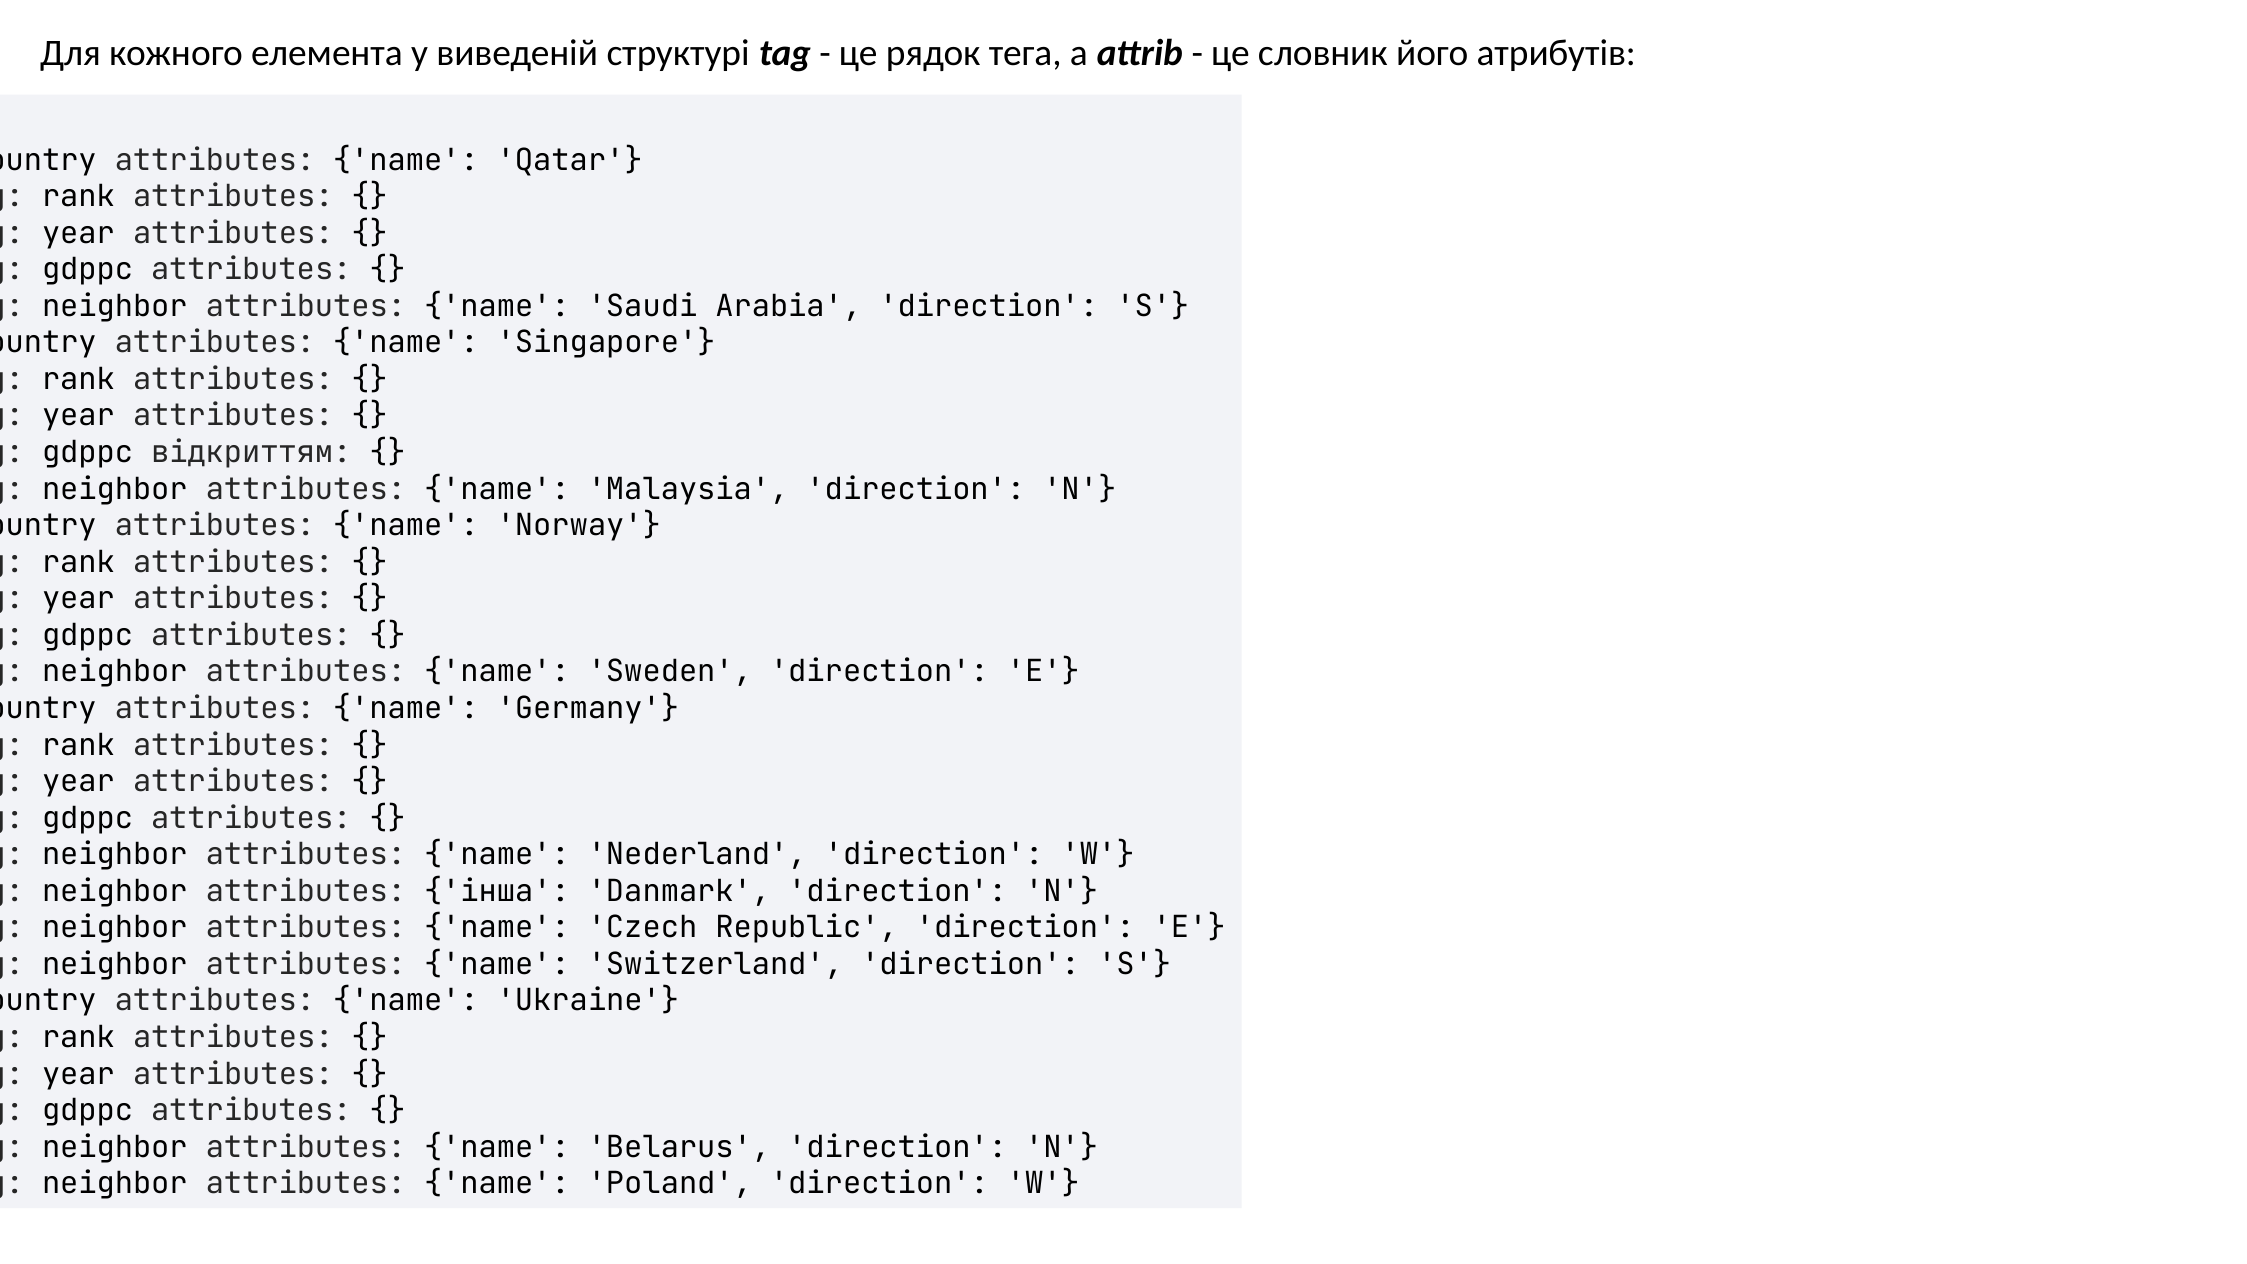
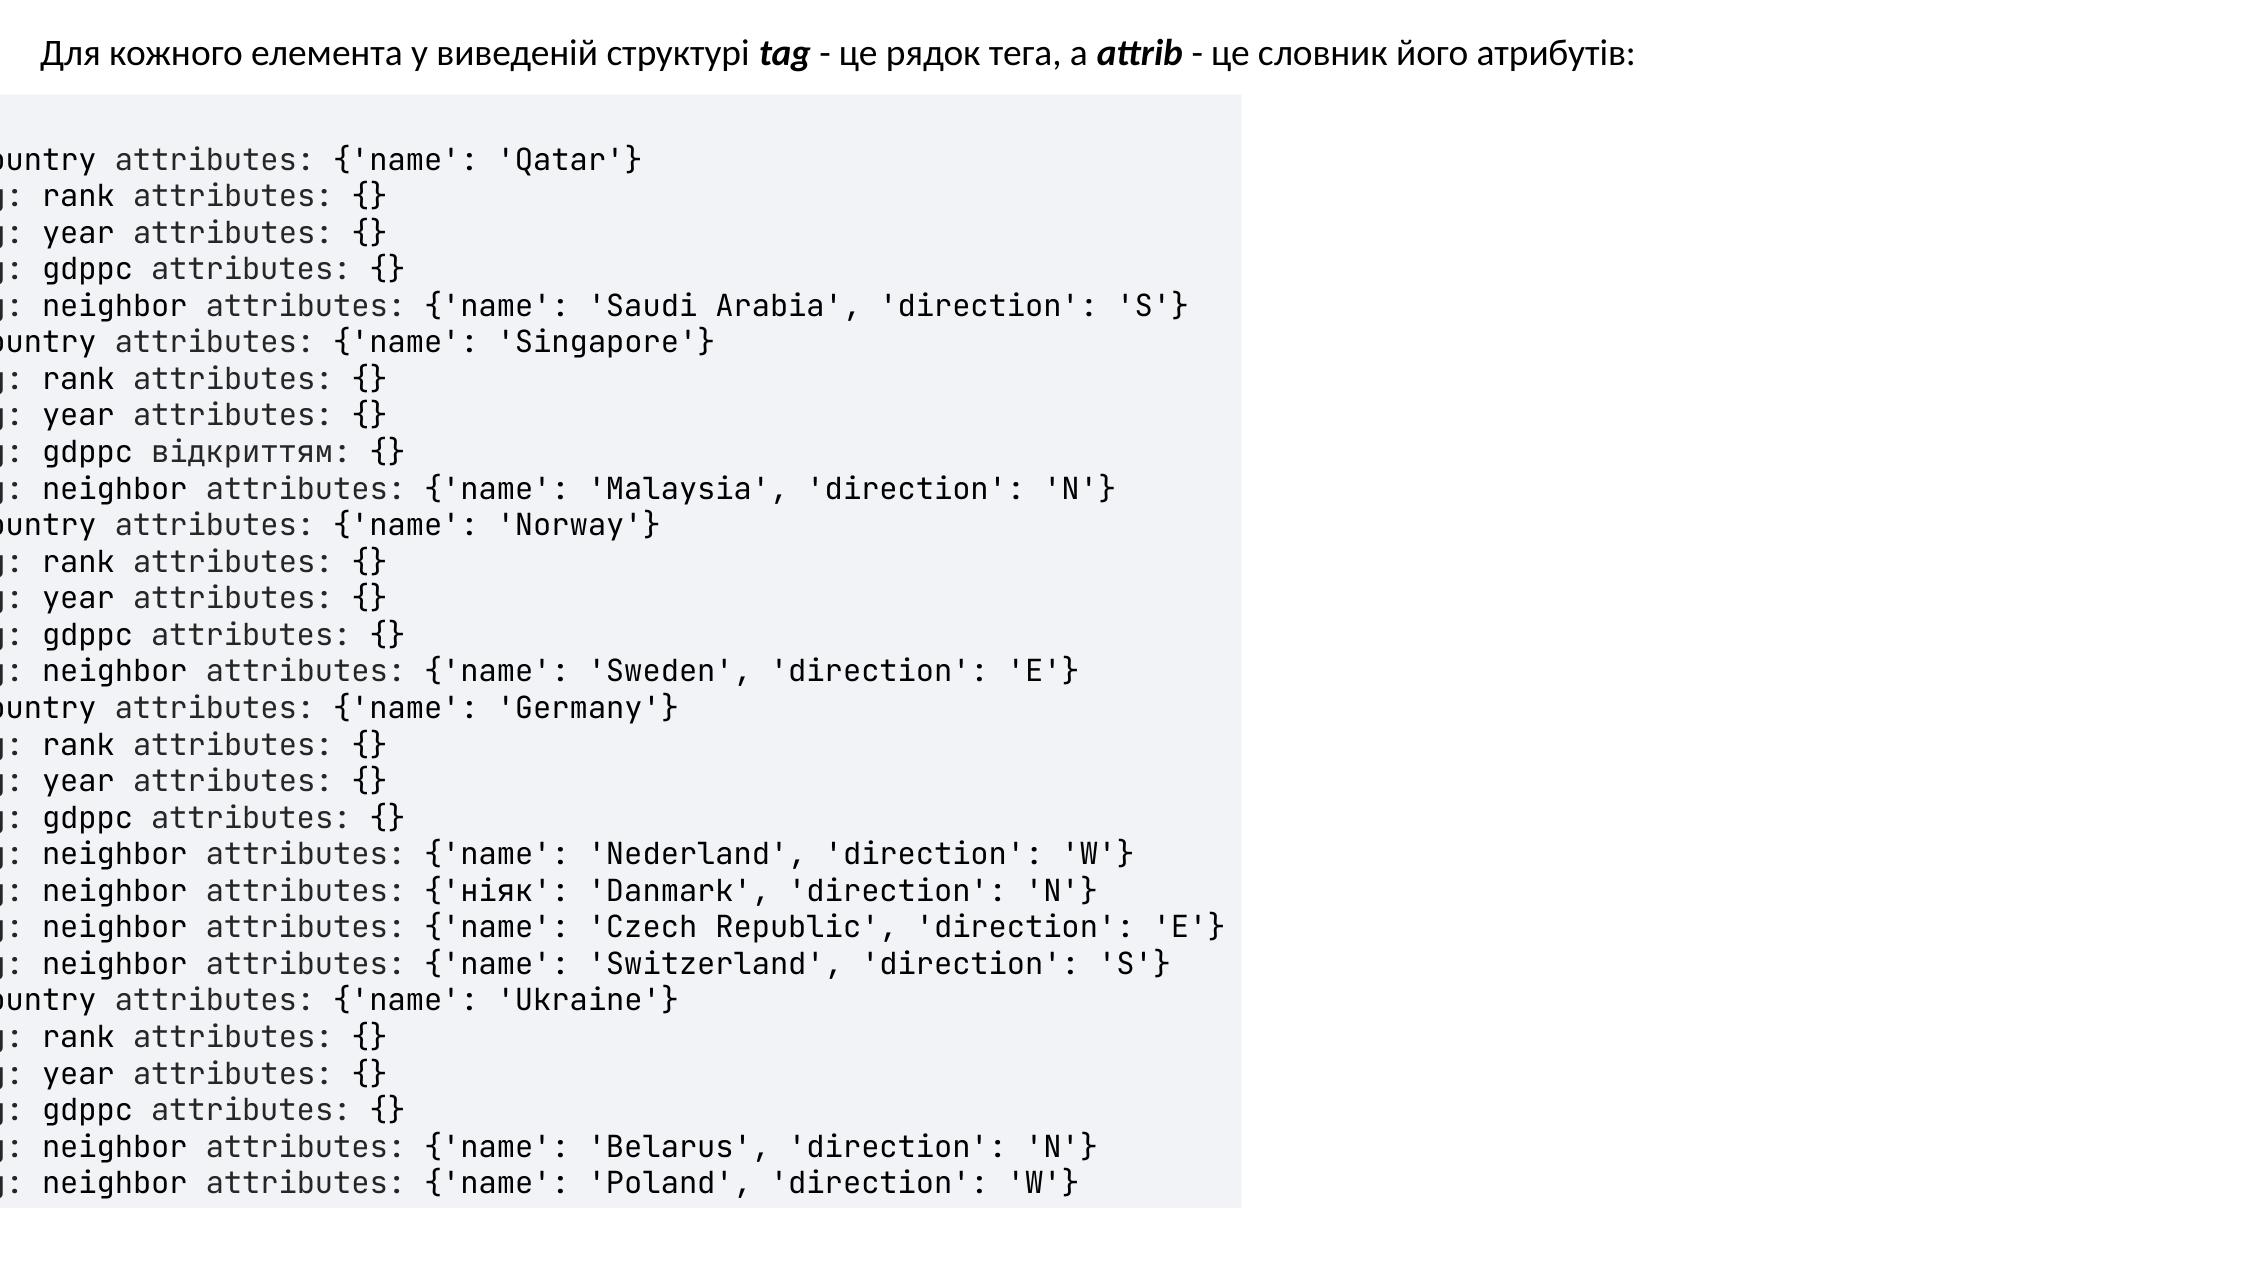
інша: інша -> ніяк (497, 891)
